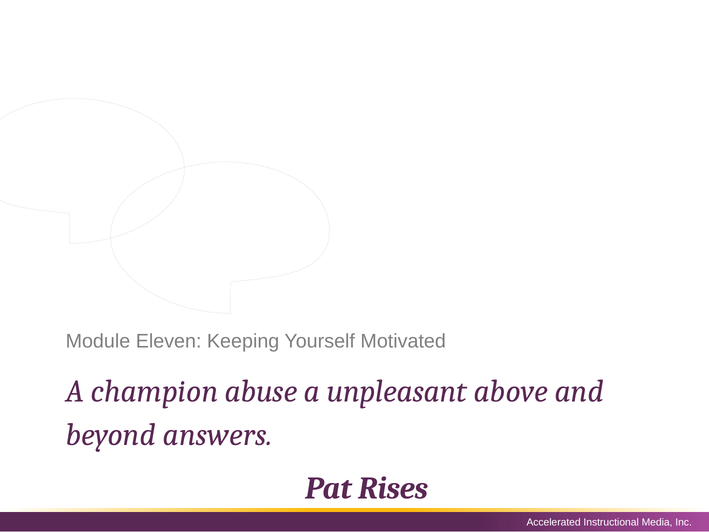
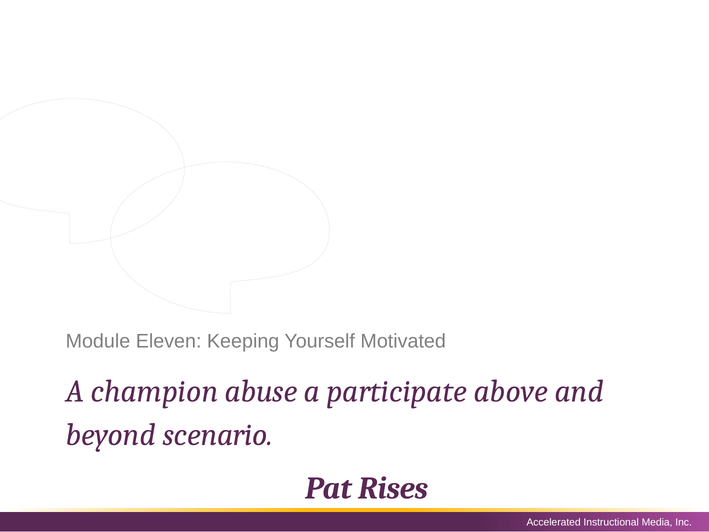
unpleasant: unpleasant -> participate (397, 391)
answers: answers -> scenario (218, 435)
